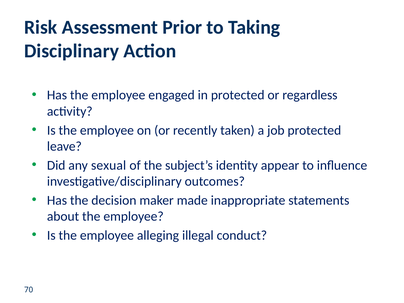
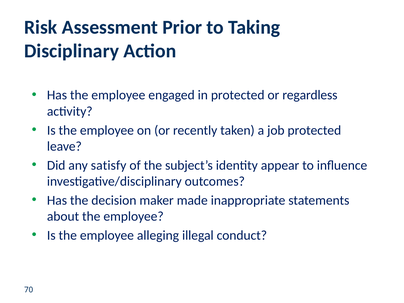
sexual: sexual -> satisfy (109, 165)
